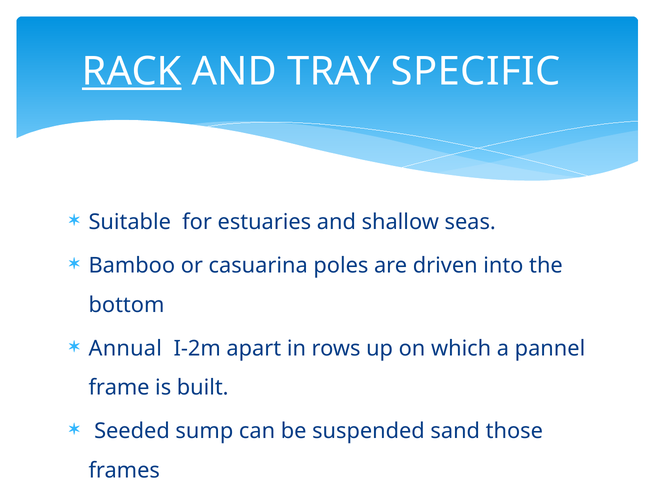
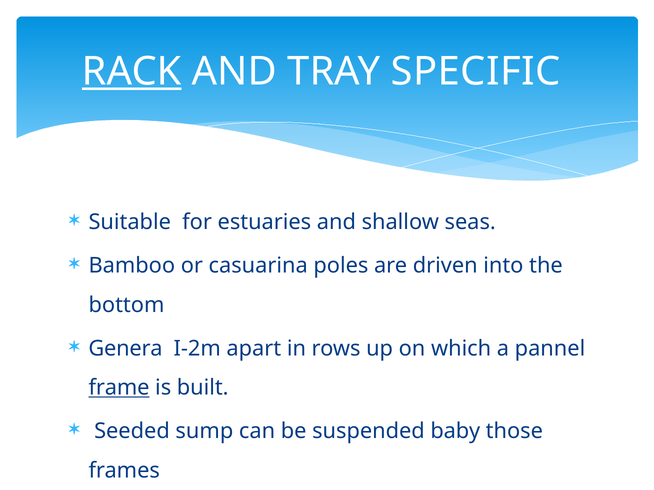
Annual: Annual -> Genera (125, 349)
frame underline: none -> present (119, 388)
sand: sand -> baby (455, 432)
